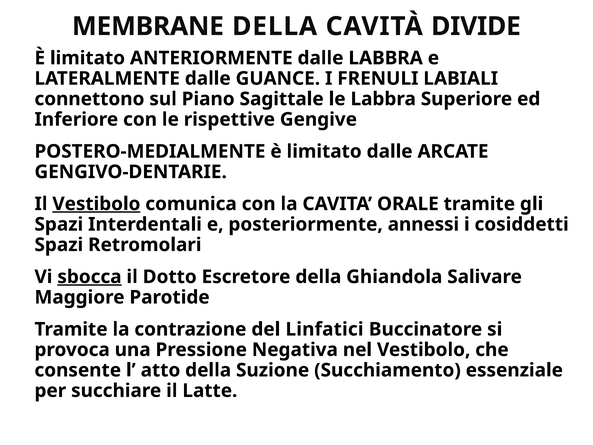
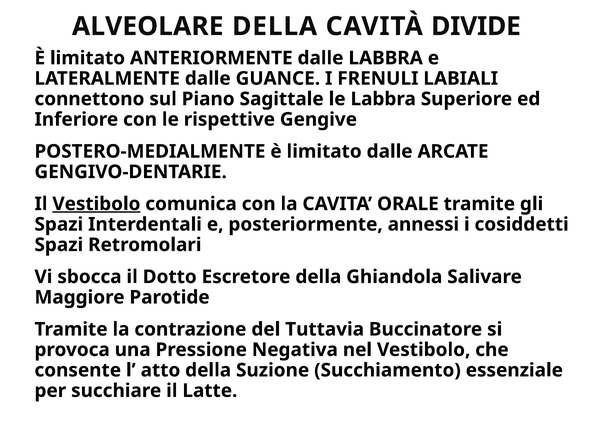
MEMBRANE: MEMBRANE -> ALVEOLARE (148, 26)
sbocca underline: present -> none (89, 277)
Linfatici: Linfatici -> Tuttavia (325, 329)
